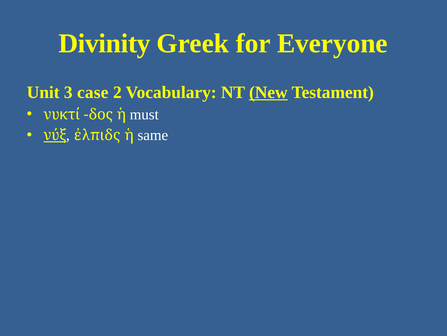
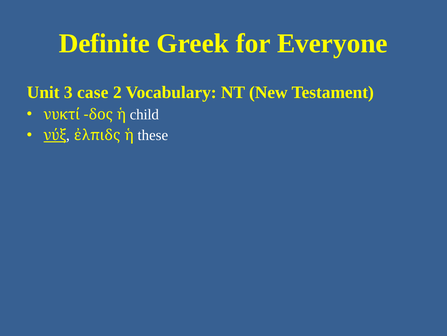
Divinity: Divinity -> Definite (104, 43)
New underline: present -> none (268, 92)
must: must -> child (144, 114)
same: same -> these (153, 135)
